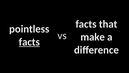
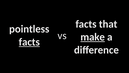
make underline: none -> present (93, 37)
